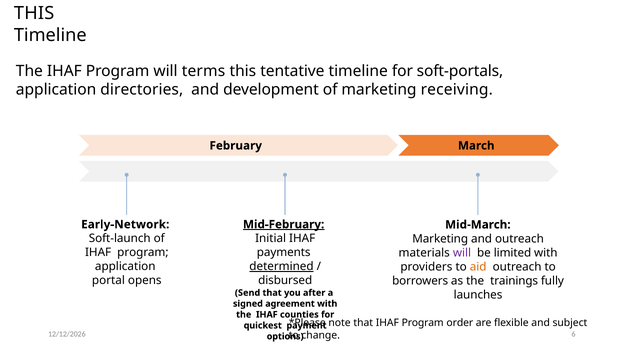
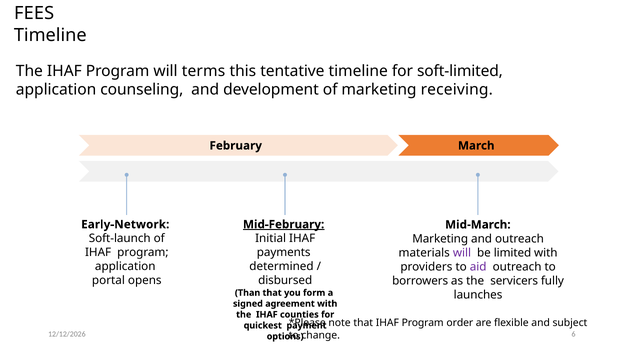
THIS: THIS -> FEES (34, 13)
soft-portals: soft-portals -> soft-limited (460, 71)
directories: directories -> counseling (142, 90)
determined underline: present -> none (282, 267)
aid colour: orange -> purple (478, 267)
trainings: trainings -> servicers (514, 281)
Send: Send -> Than (248, 293)
after: after -> form (314, 293)
